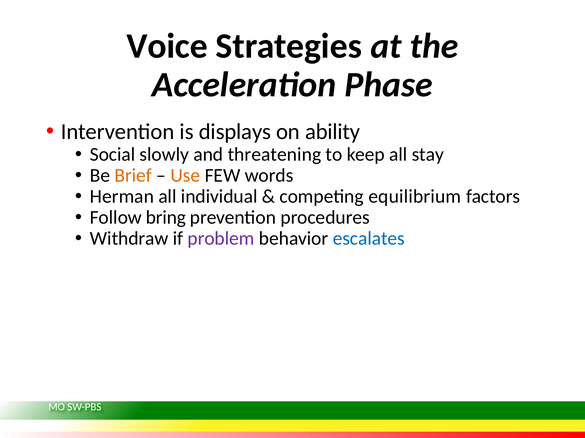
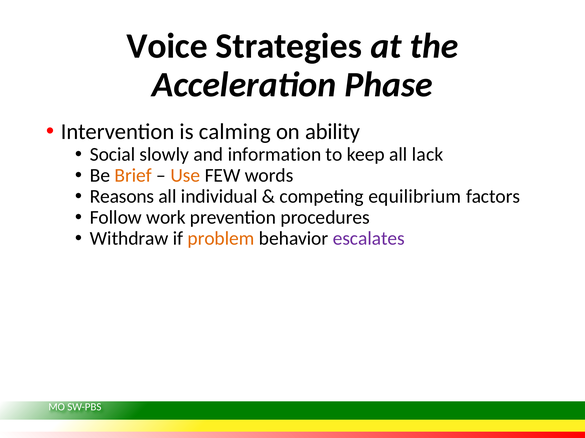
displays: displays -> calming (235, 132)
threatening: threatening -> information (275, 155)
stay: stay -> lack (428, 155)
Herman: Herman -> Reasons (122, 197)
bring: bring -> work (166, 218)
problem colour: purple -> orange (221, 239)
escalates colour: blue -> purple (369, 239)
